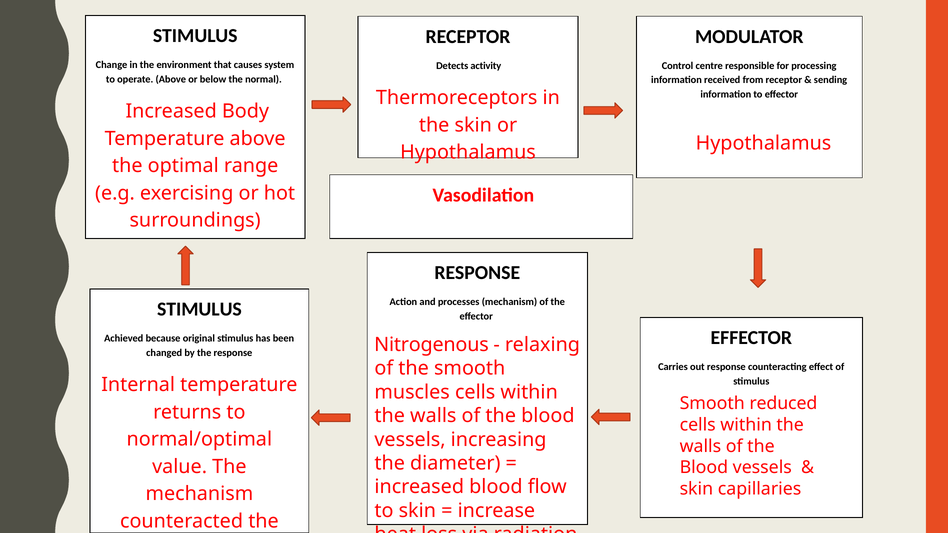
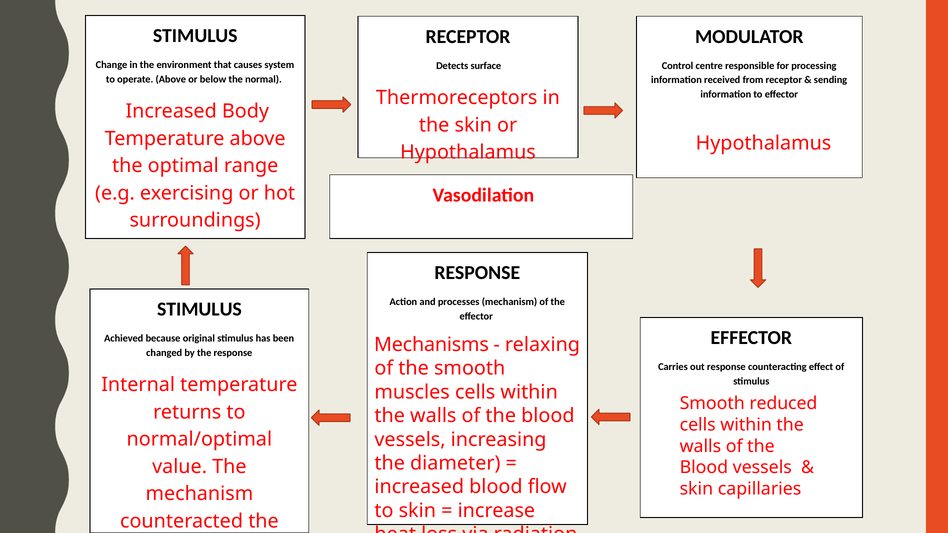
activity: activity -> surface (486, 66)
Nitrogenous: Nitrogenous -> Mechanisms (431, 345)
